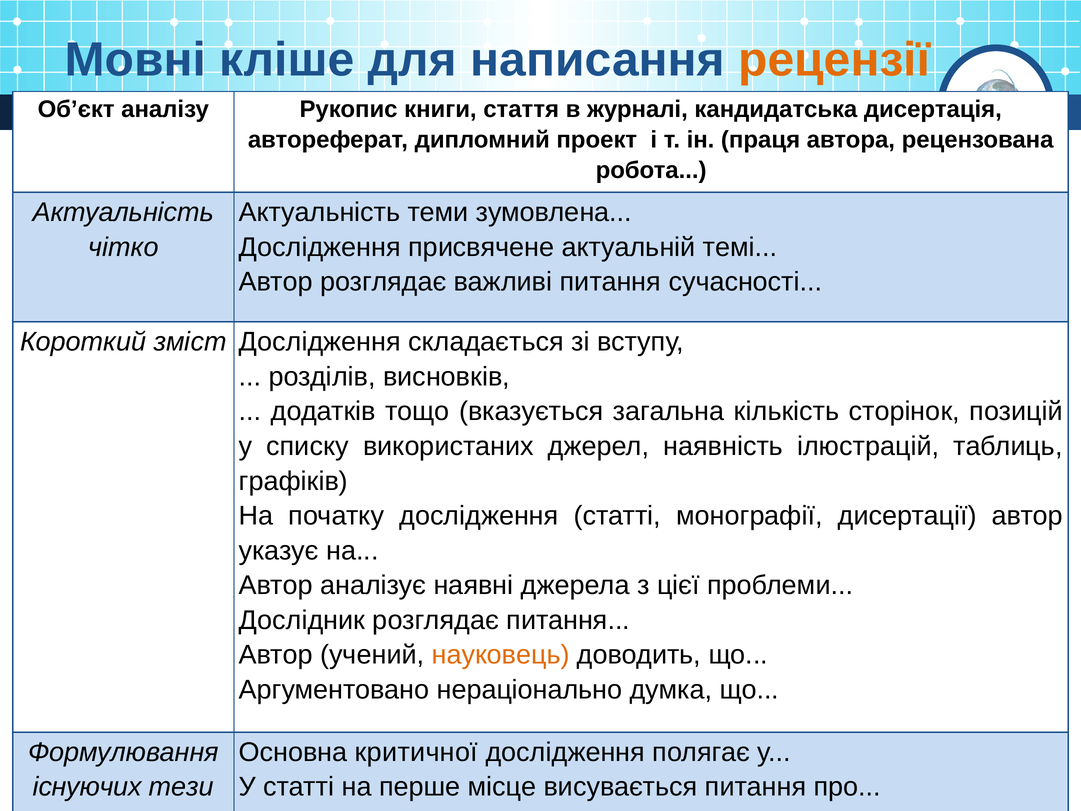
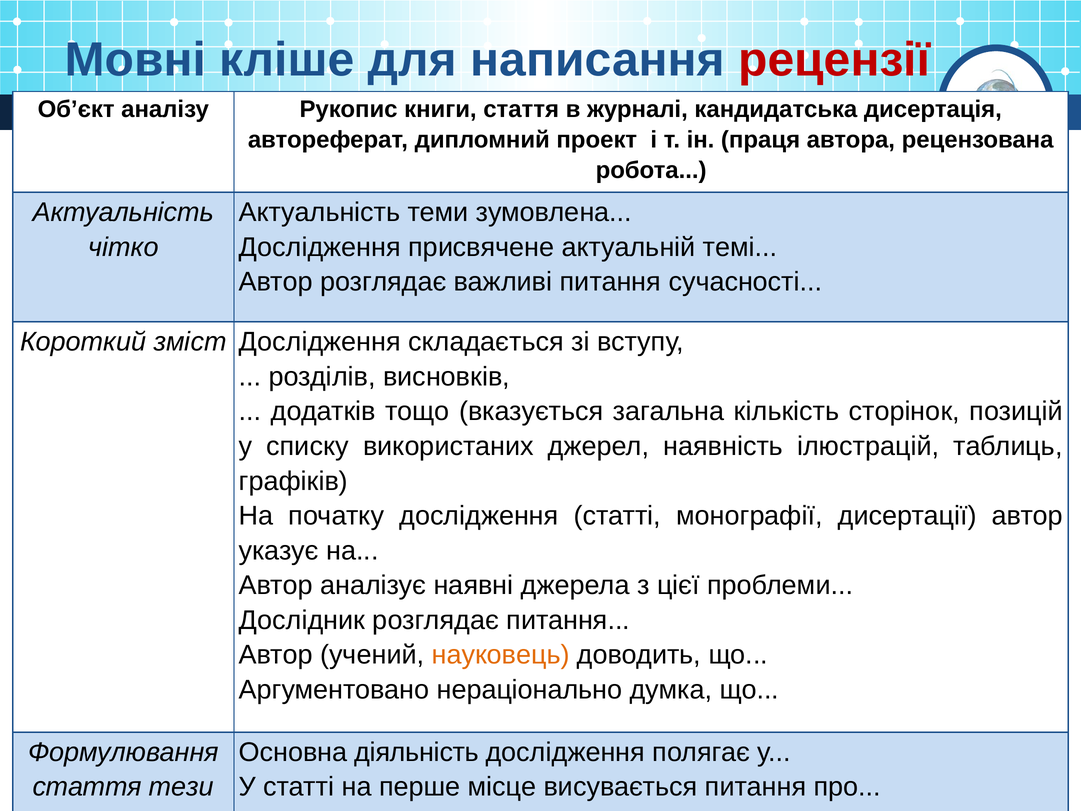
рецензії colour: orange -> red (834, 60)
критичної: критичної -> діяльність (417, 752)
існуючих: існуючих -> стаття (87, 787)
